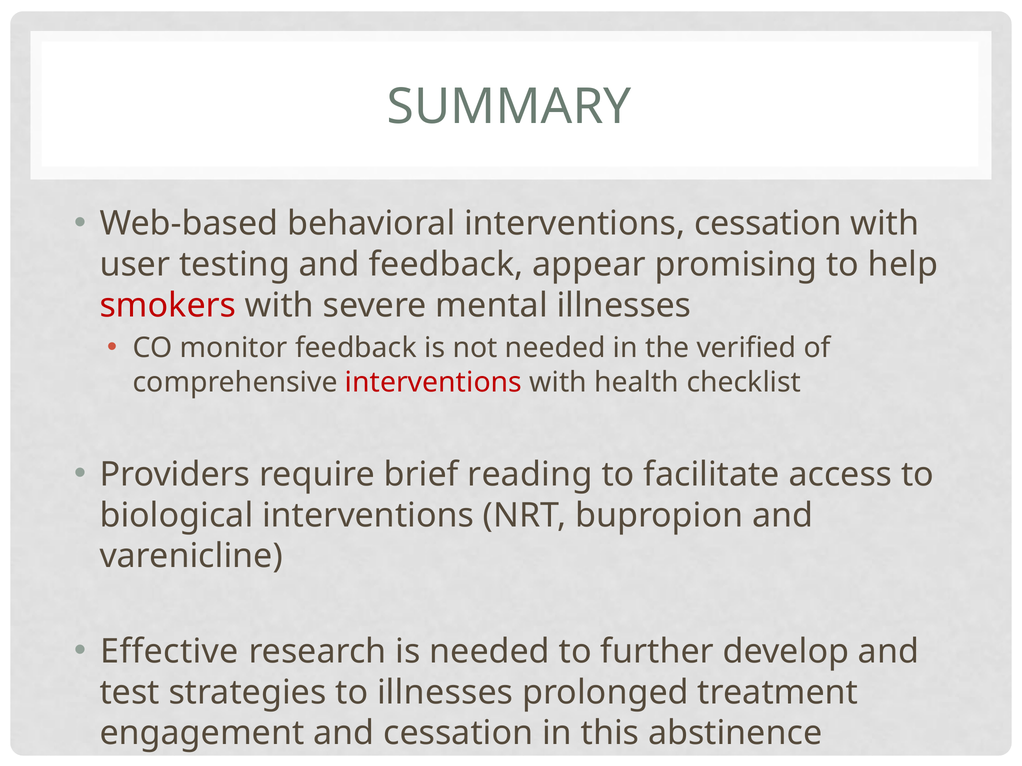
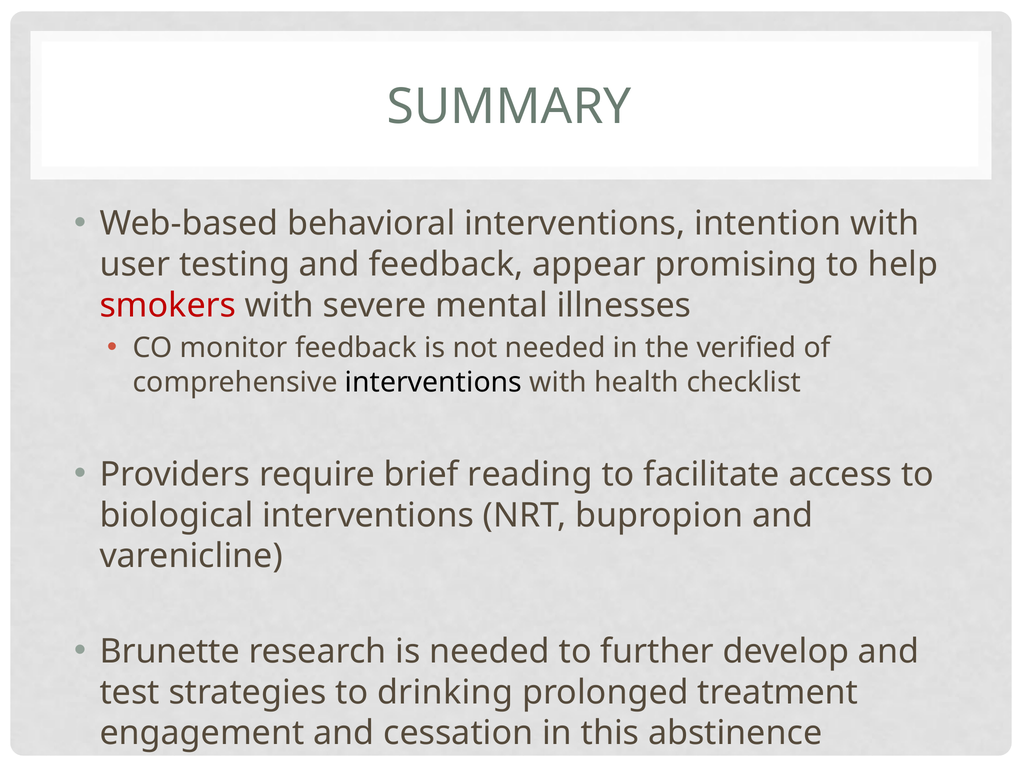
interventions cessation: cessation -> intention (768, 224)
interventions colour: red -> black (433, 382)
Effective: Effective -> Brunette (170, 652)
to illnesses: illnesses -> drinking (445, 693)
